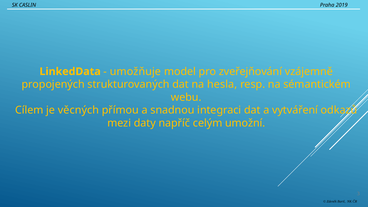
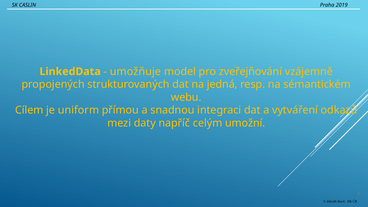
hesla: hesla -> jedná (222, 84)
věcných: věcných -> uniform (78, 110)
